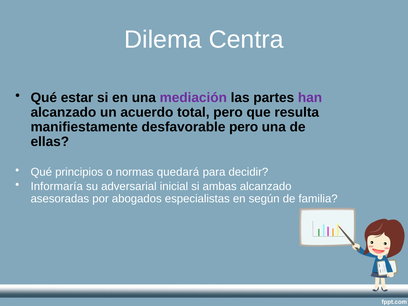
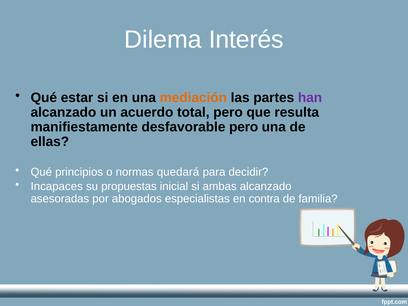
Centra: Centra -> Interés (246, 39)
mediación colour: purple -> orange (193, 98)
Informaría: Informaría -> Incapaces (57, 186)
adversarial: adversarial -> propuestas (129, 186)
según: según -> contra (264, 199)
